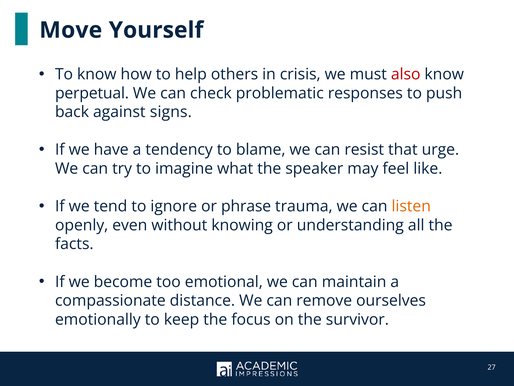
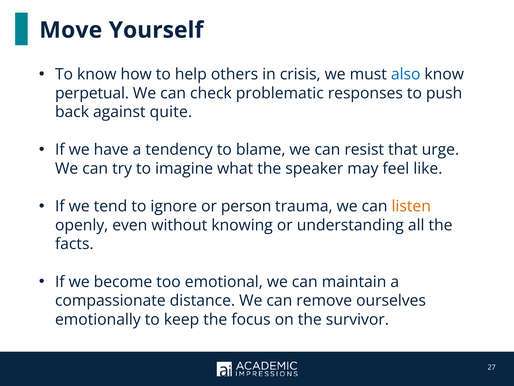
also colour: red -> blue (406, 74)
signs: signs -> quite (171, 112)
phrase: phrase -> person (246, 206)
